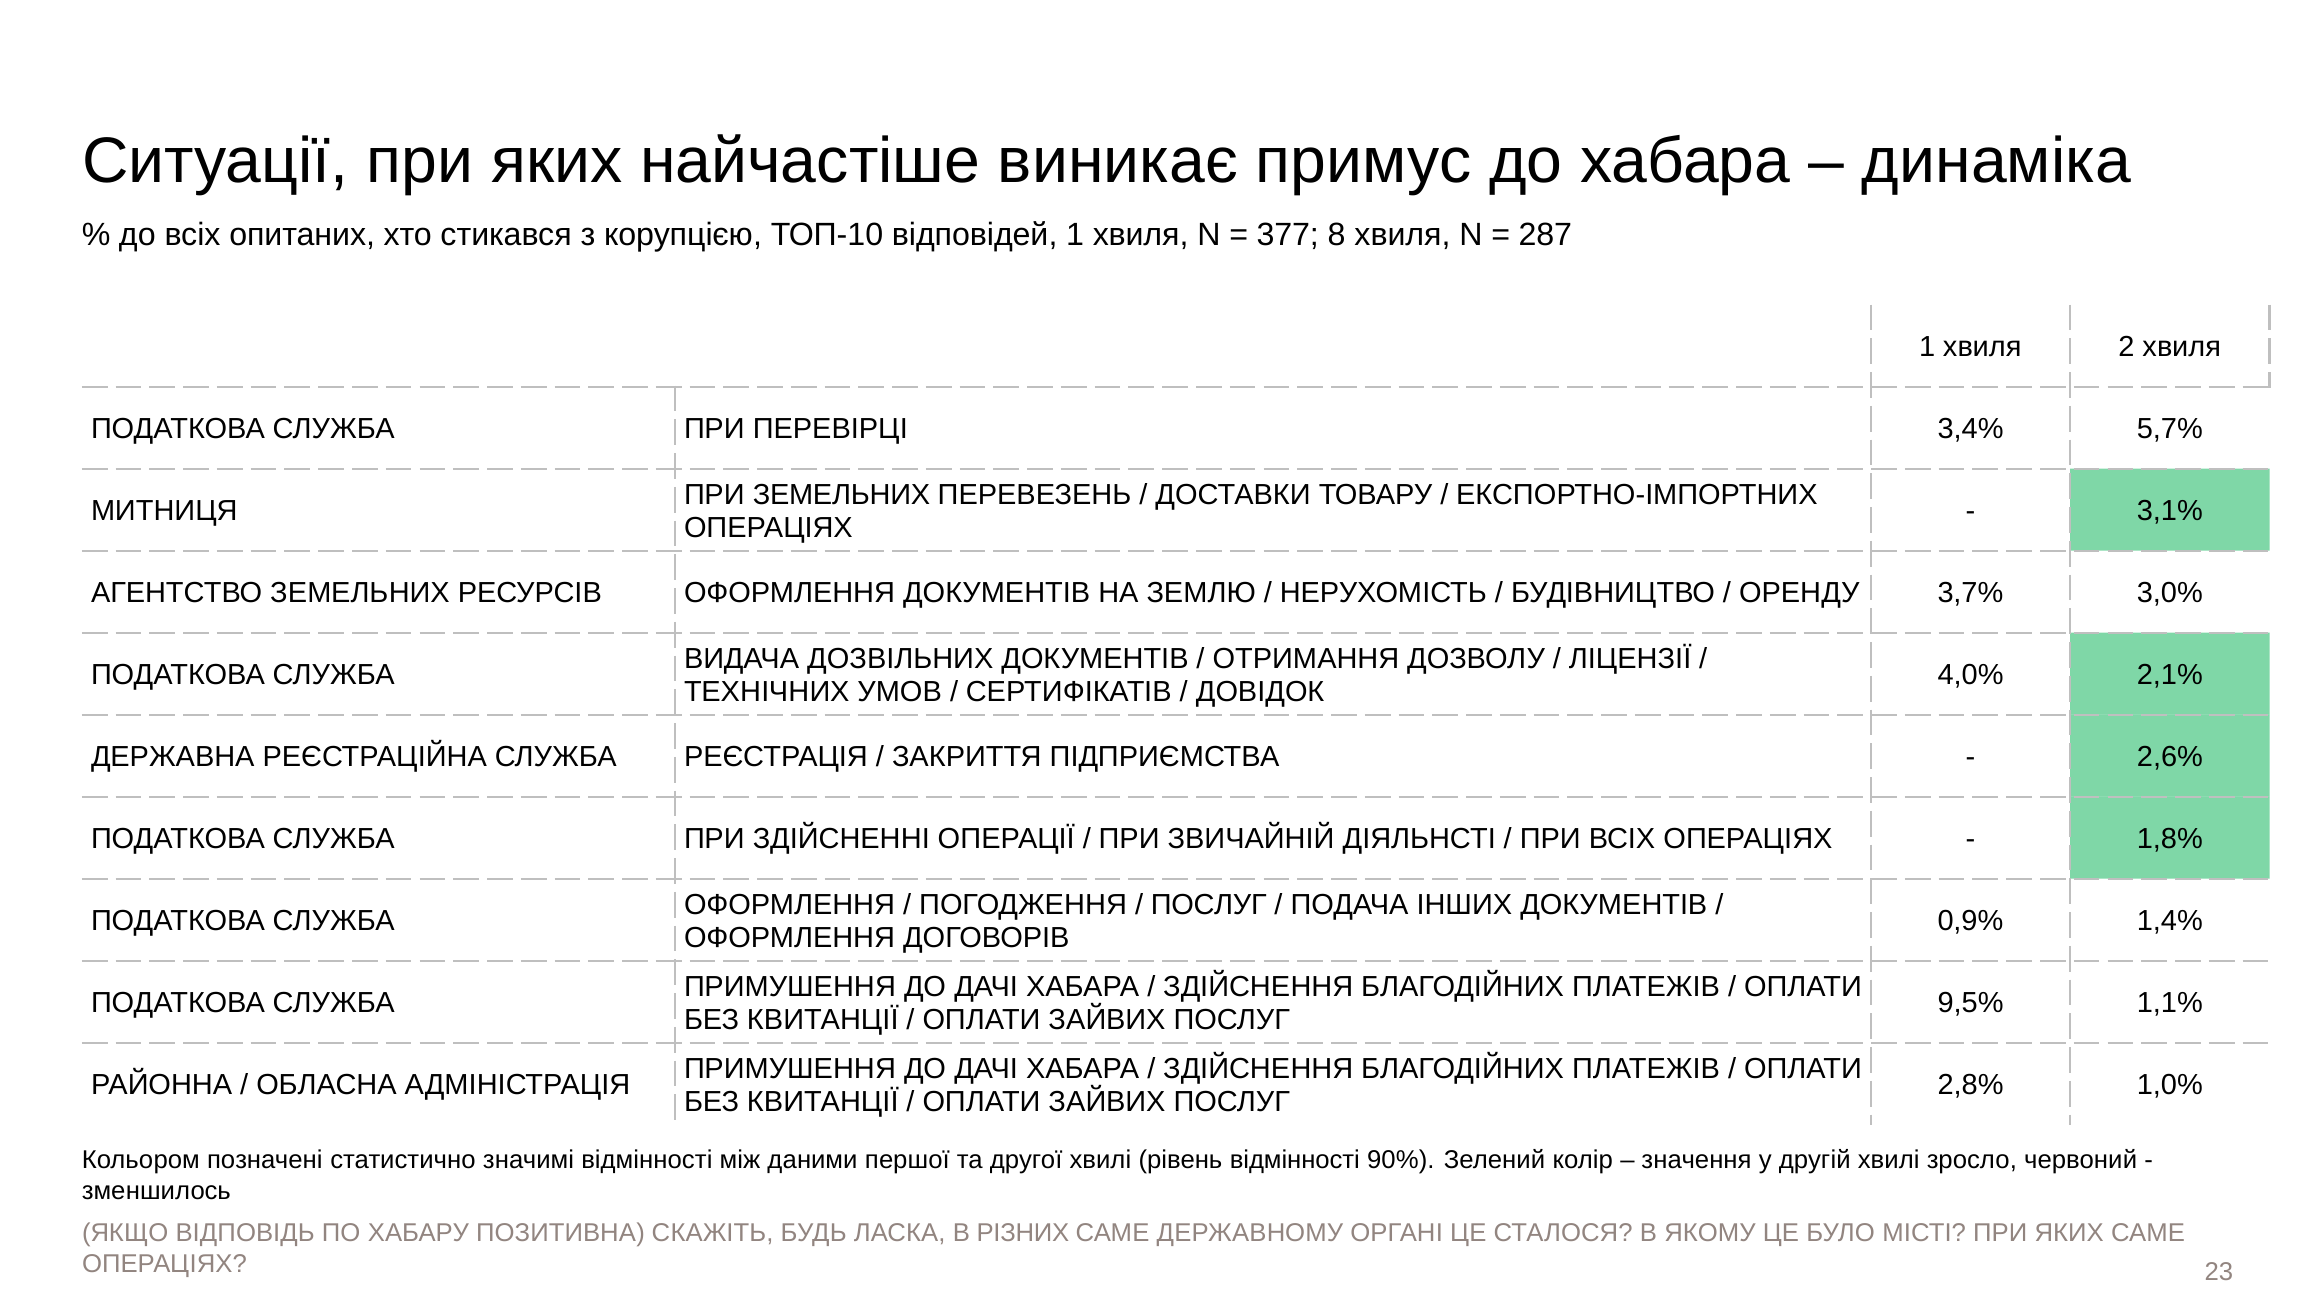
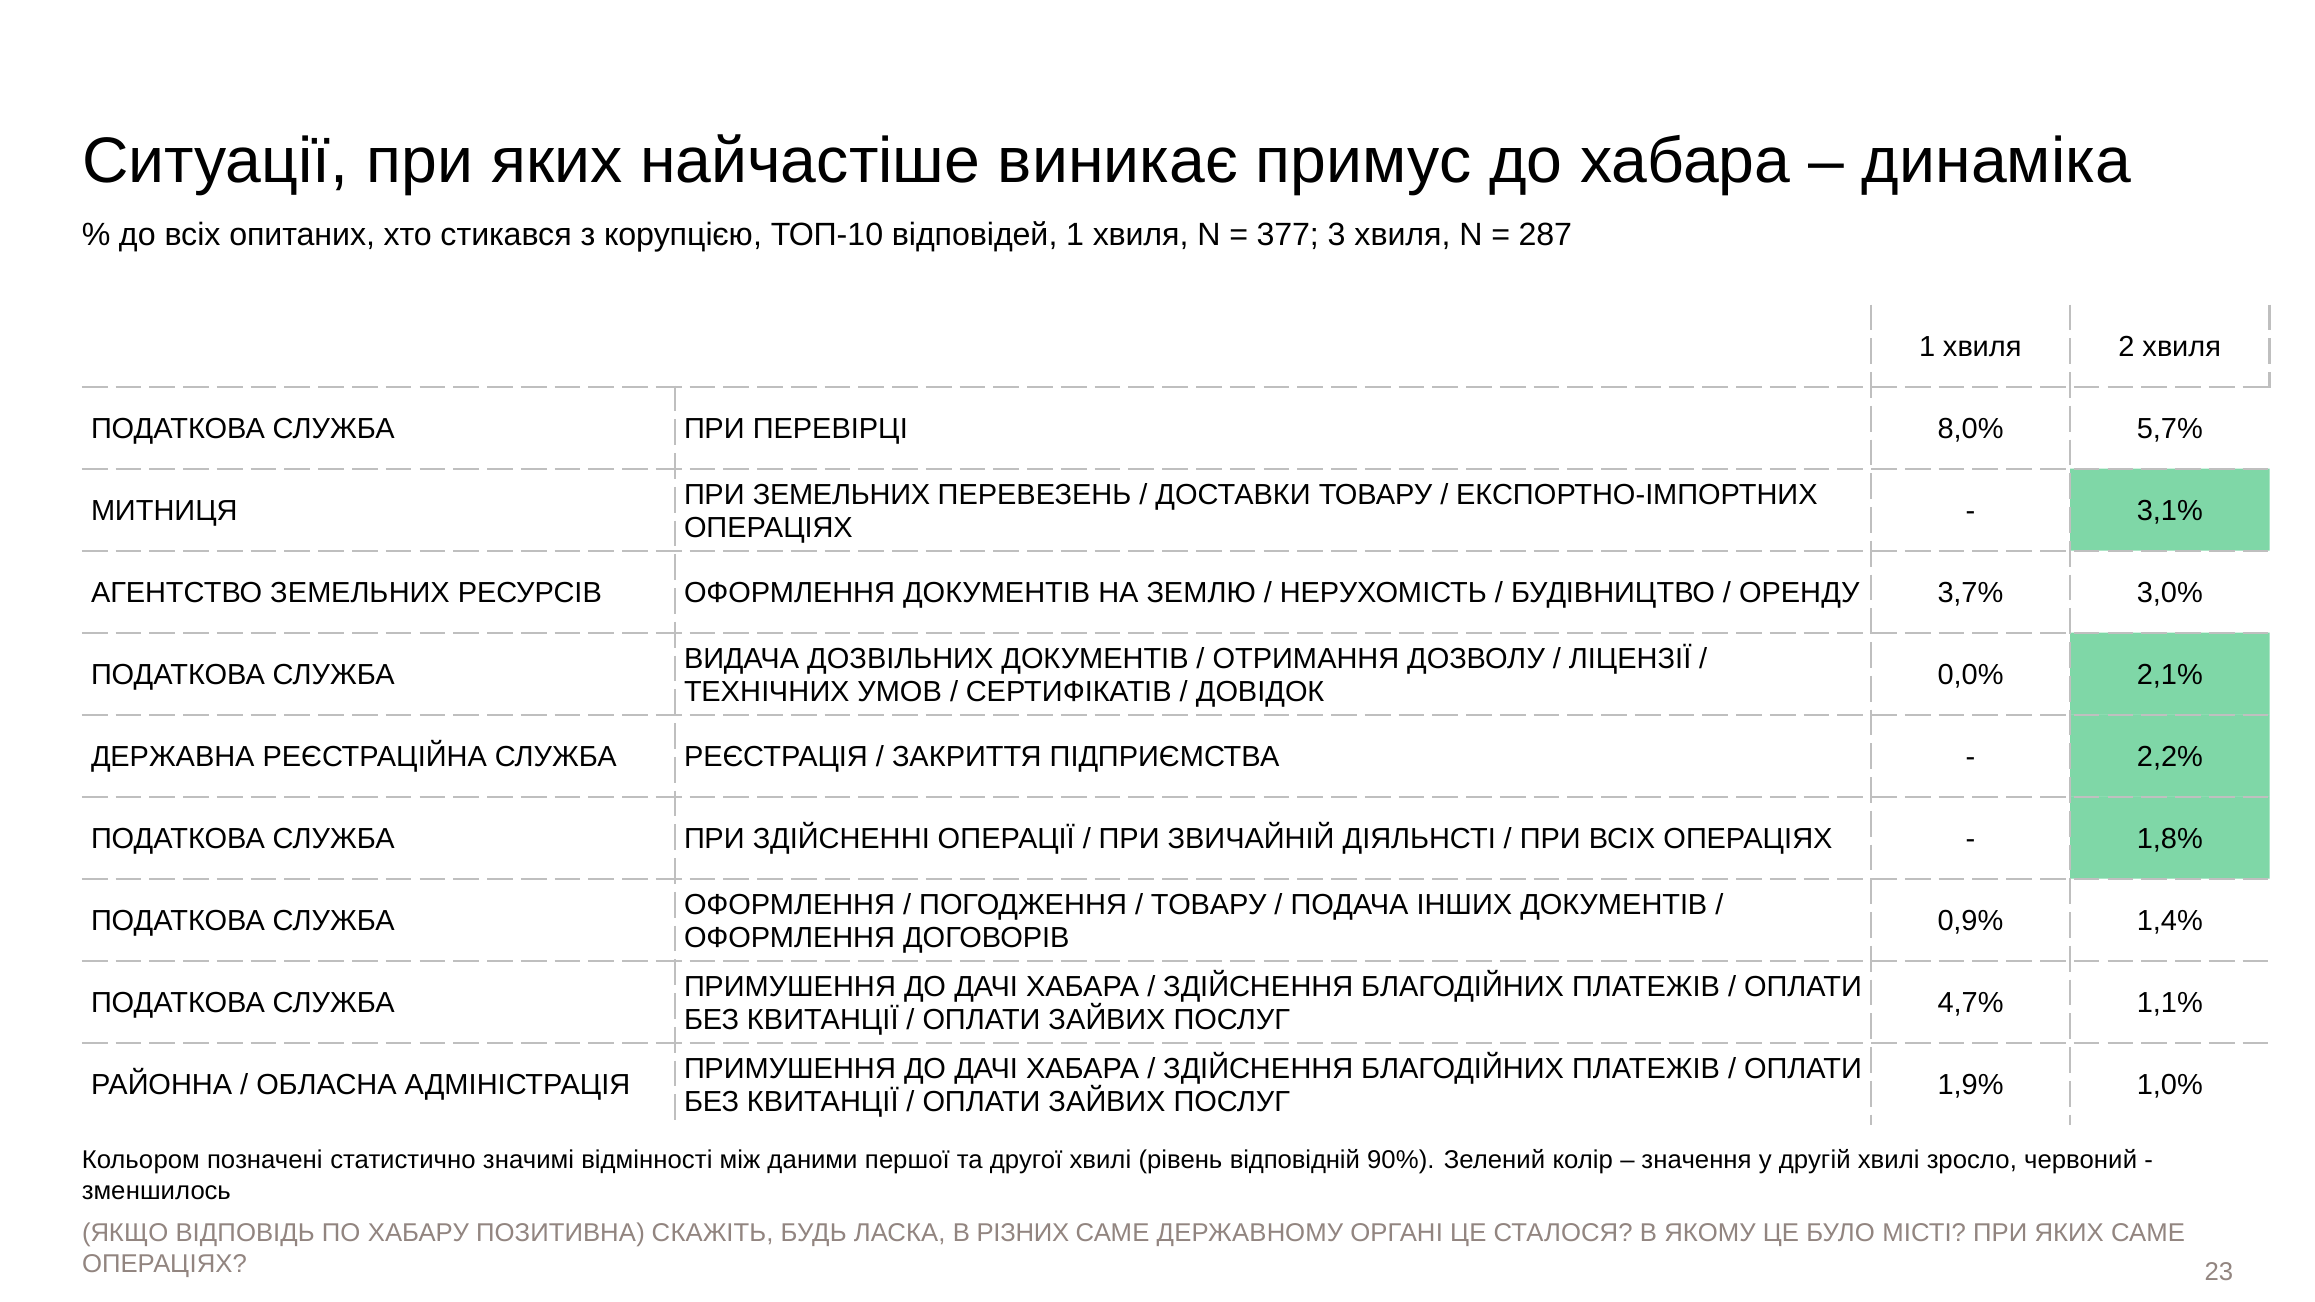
8: 8 -> 3 (1337, 235)
3,4%: 3,4% -> 8,0% (1971, 429)
4,0%: 4,0% -> 0,0% (1971, 675)
2,6%: 2,6% -> 2,2% (2170, 757)
ПОСЛУГ: ПОСЛУГ -> ТОВАРУ (1209, 905)
9,5%: 9,5% -> 4,7% (1971, 1004)
2,8%: 2,8% -> 1,9% (1971, 1086)
рівень відмінності: відмінності -> відповідній (1295, 1161)
